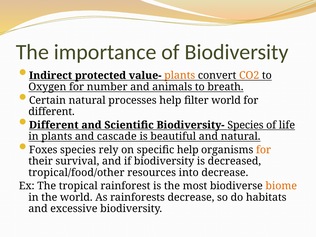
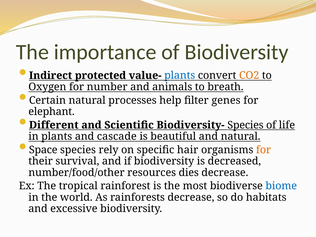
plants colour: orange -> blue (180, 75)
filter world: world -> genes (226, 100)
different: different -> elephant (52, 112)
Foxes: Foxes -> Space (43, 150)
specific help: help -> hair (188, 150)
tropical/food/other: tropical/food/other -> number/food/other (76, 173)
into: into -> dies (189, 173)
biome colour: orange -> blue (281, 186)
